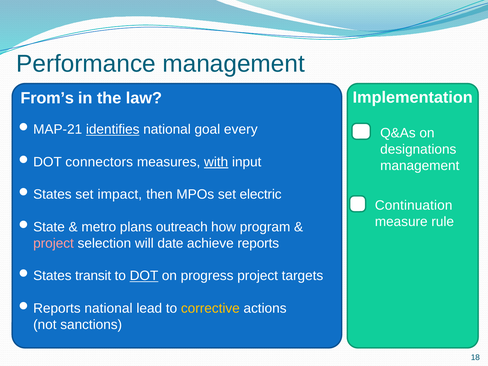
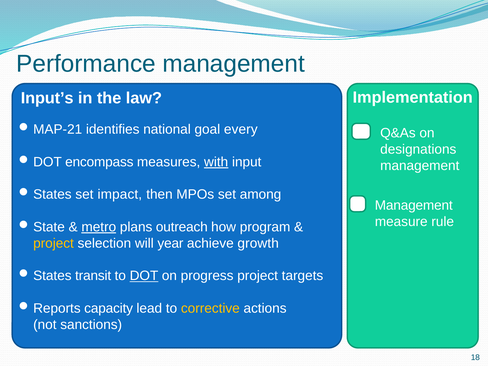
From’s: From’s -> Input’s (47, 98)
identifies underline: present -> none (113, 129)
connectors: connectors -> encompass (99, 162)
electric: electric -> among (261, 195)
Continuation: Continuation -> Management (414, 205)
metro underline: none -> present (99, 227)
project colour: pink -> yellow (54, 243)
date: date -> year (170, 243)
reports: reports -> growth (258, 243)
national: national -> capacity (109, 308)
